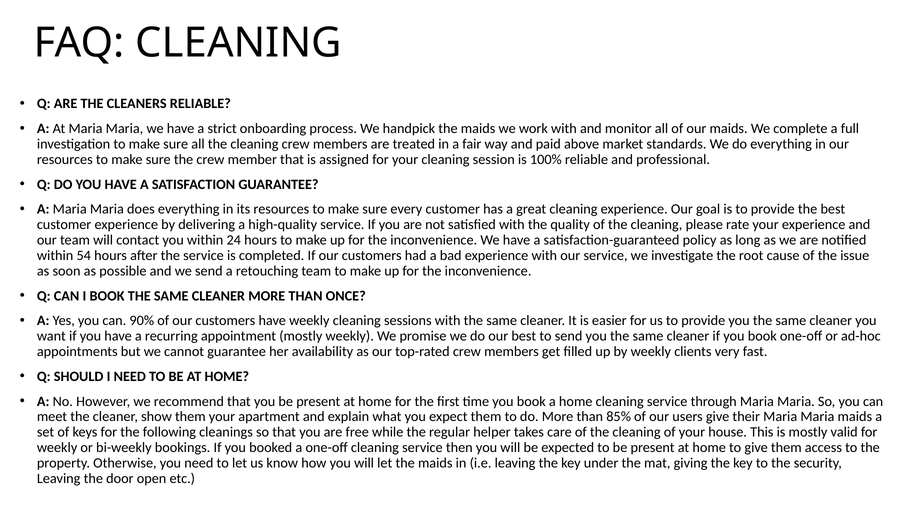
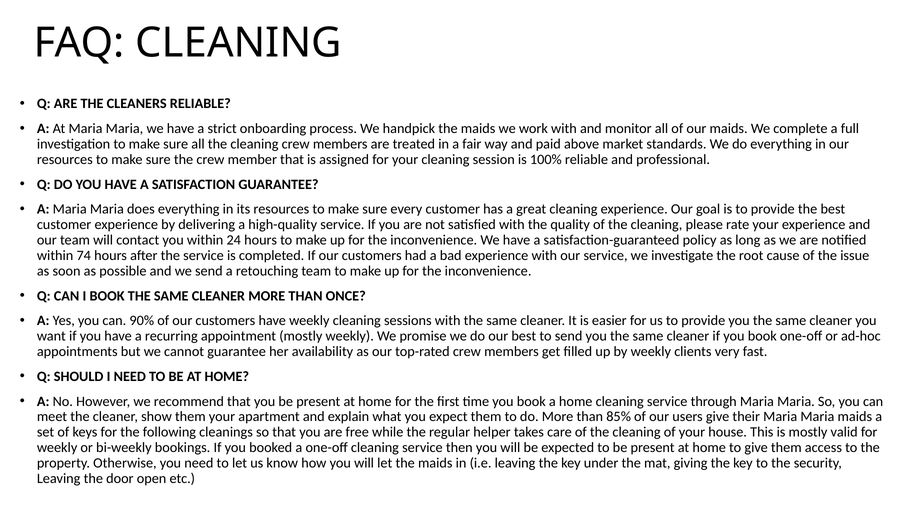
54: 54 -> 74 (84, 255)
